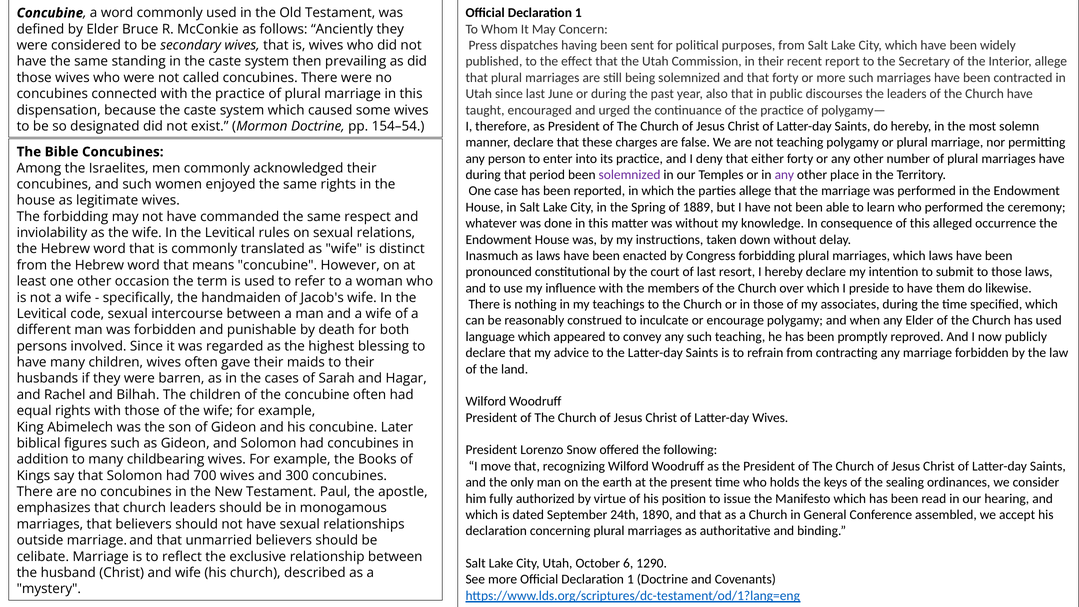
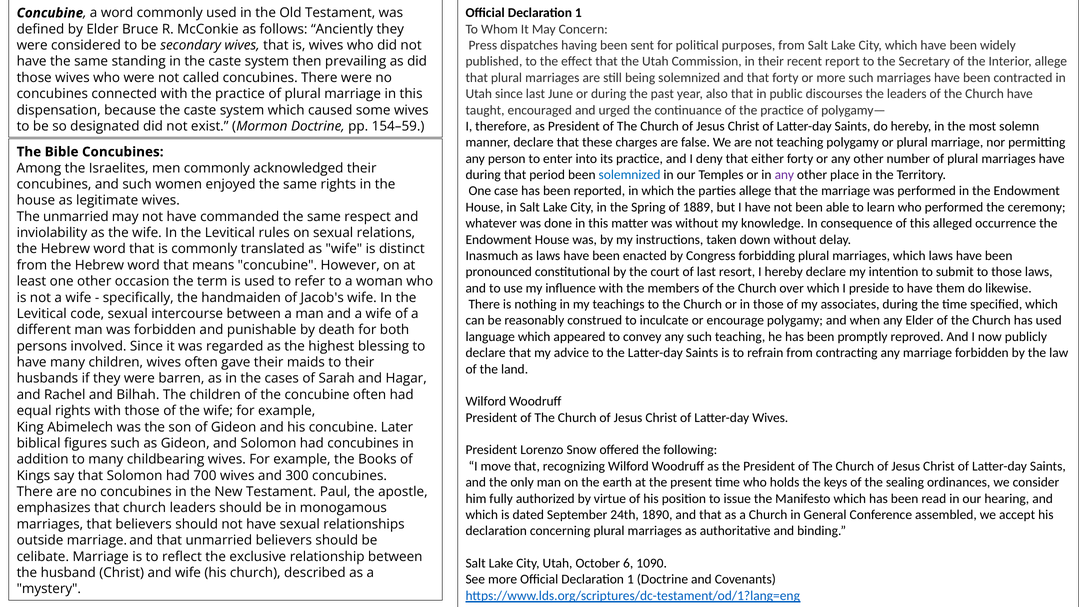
154–54: 154–54 -> 154–59 (398, 126)
solemnized colour: purple -> blue (630, 175)
The forbidding: forbidding -> unmarried (76, 217)
1290: 1290 -> 1090 (652, 563)
